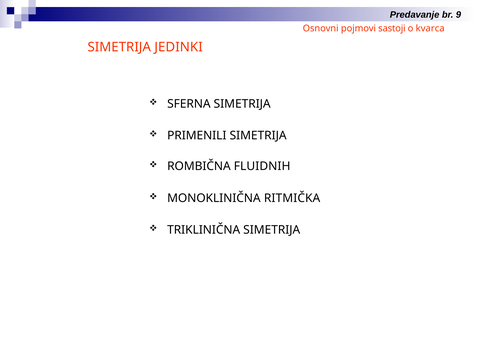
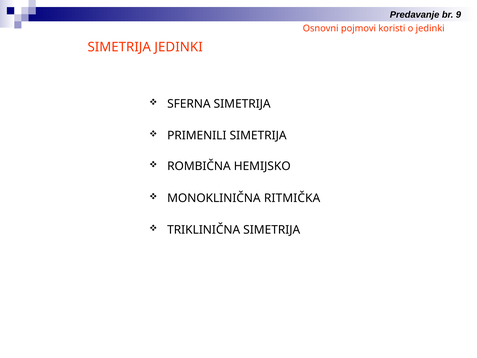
sastoji: sastoji -> koristi (392, 28)
o kvarca: kvarca -> jedinki (430, 28)
FLUIDNIH: FLUIDNIH -> HEMIJSKO (262, 166)
